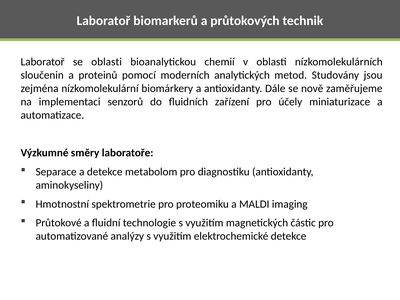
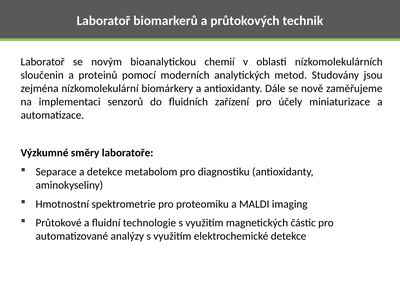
se oblasti: oblasti -> novým (107, 62)
